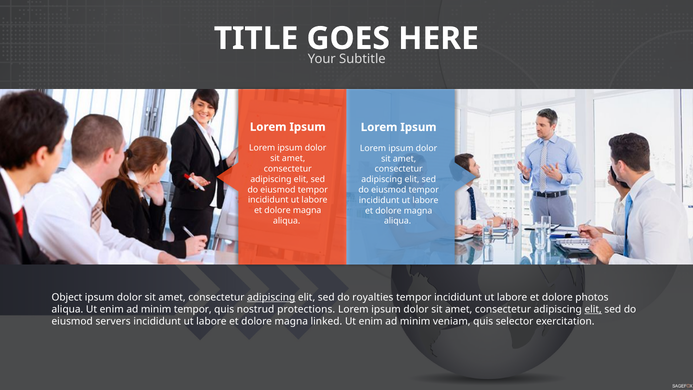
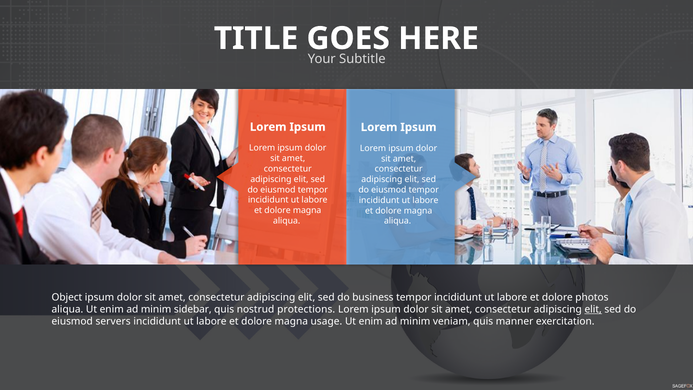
adipiscing underline: present -> none (271, 297)
royalties: royalties -> business (373, 297)
minim tempor: tempor -> sidebar (193, 309)
linked: linked -> usage (326, 321)
selector: selector -> manner (515, 321)
